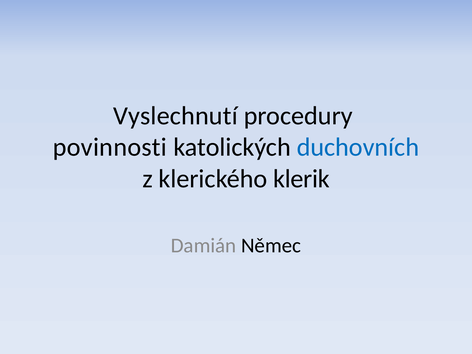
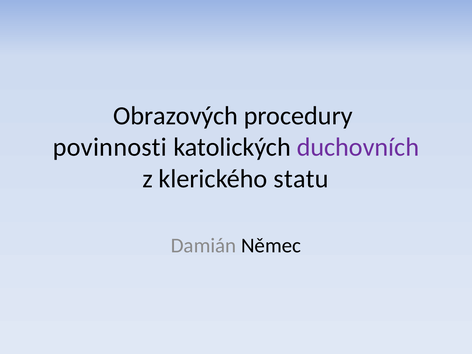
Vyslechnutí: Vyslechnutí -> Obrazových (176, 116)
duchovních colour: blue -> purple (358, 147)
klerik: klerik -> statu (301, 179)
